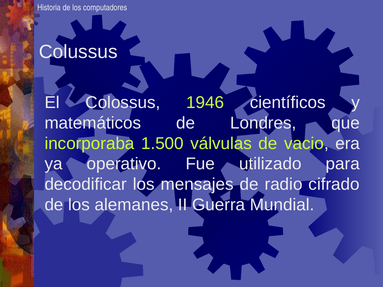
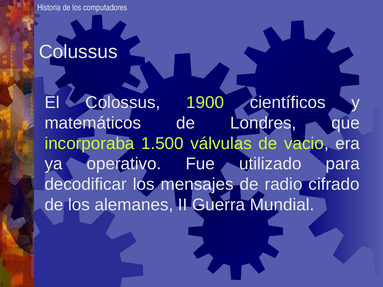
1946: 1946 -> 1900 (205, 103)
